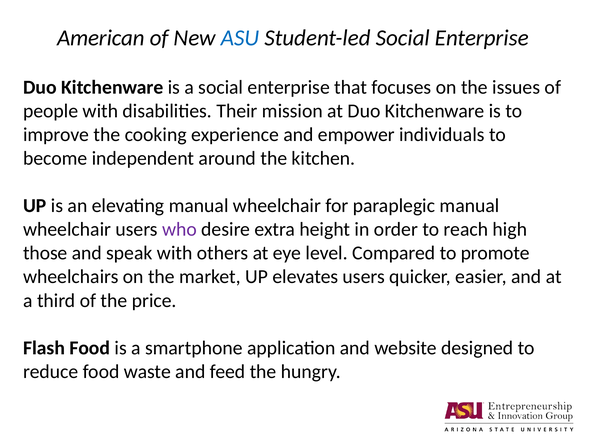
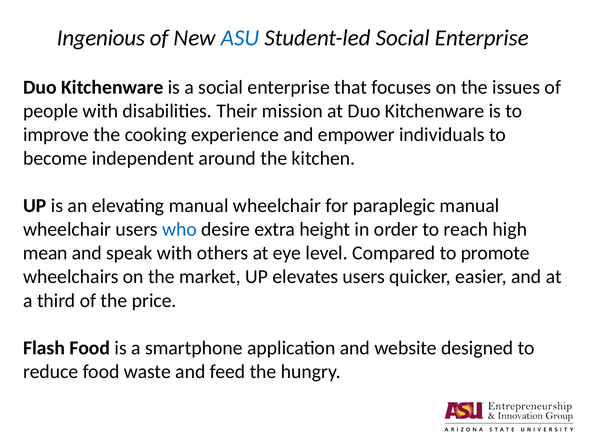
American: American -> Ingenious (101, 38)
who colour: purple -> blue (179, 229)
those: those -> mean (45, 253)
